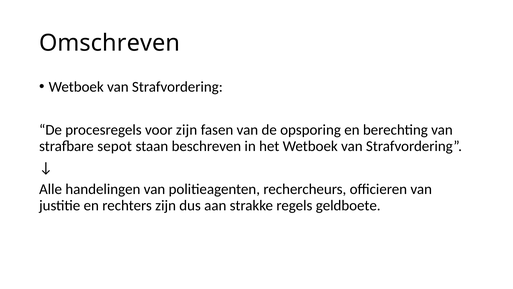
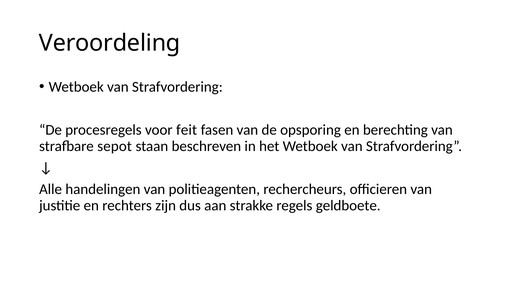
Omschreven: Omschreven -> Veroordeling (110, 43)
voor zijn: zijn -> feit (187, 130)
